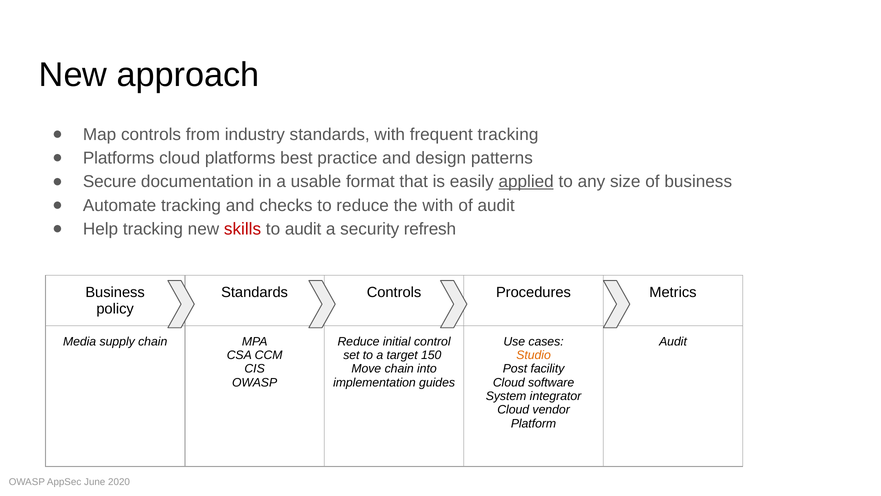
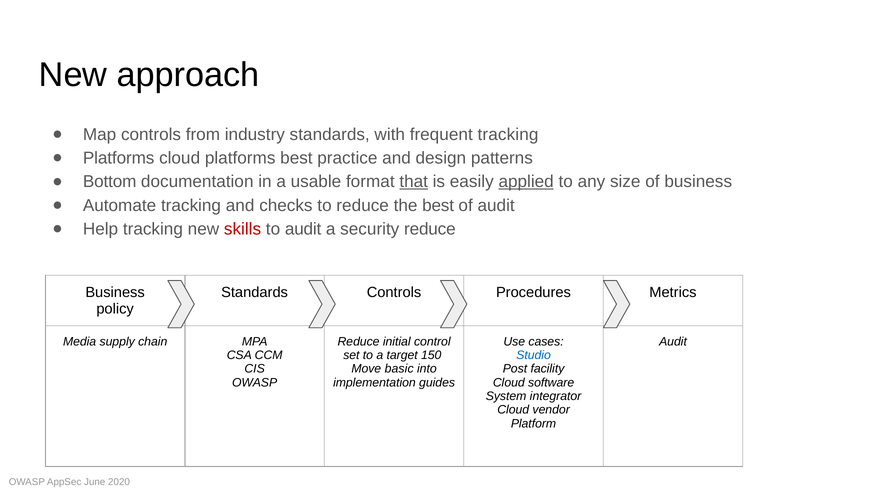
Secure: Secure -> Bottom (110, 182)
that underline: none -> present (414, 182)
the with: with -> best (438, 205)
security refresh: refresh -> reduce (430, 229)
Studio colour: orange -> blue (534, 355)
Move chain: chain -> basic (399, 369)
